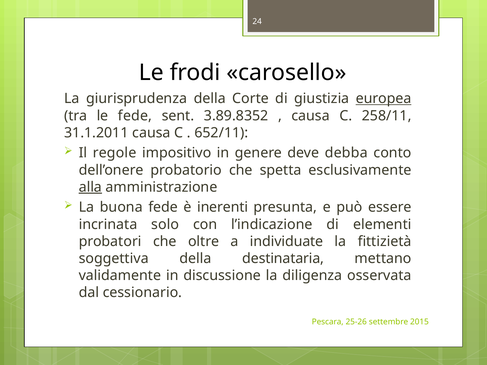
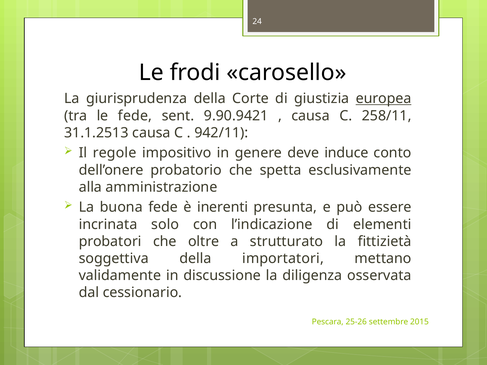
3.89.8352: 3.89.8352 -> 9.90.9421 (236, 116)
31.1.2011: 31.1.2011 -> 31.1.2513 (96, 133)
652/11: 652/11 -> 942/11 (221, 133)
debba: debba -> induce (346, 153)
alla underline: present -> none (90, 187)
individuate: individuate -> strutturato (287, 242)
destinataria: destinataria -> importatori (283, 259)
